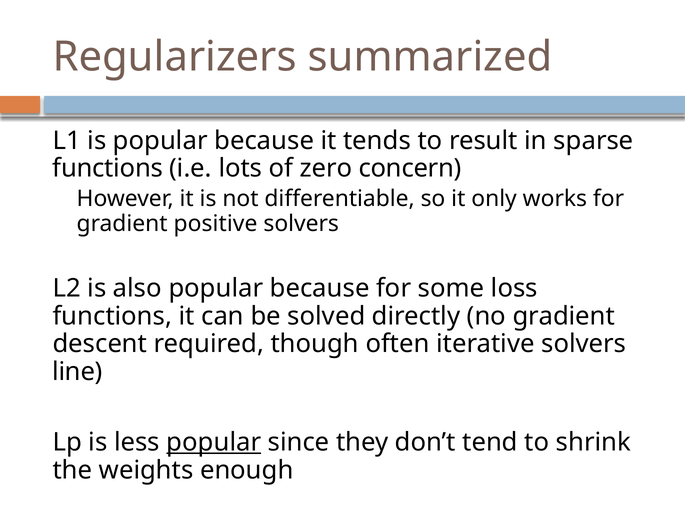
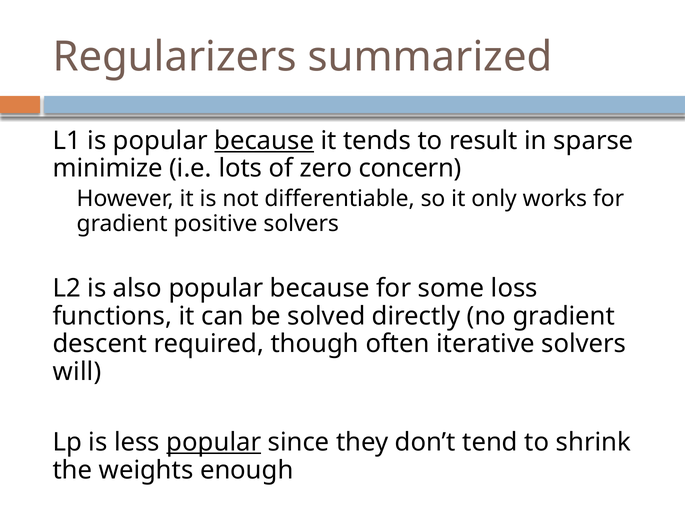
because underline: none -> present (264, 140)
functions: functions -> minimize (108, 168)
line: line -> will (77, 371)
